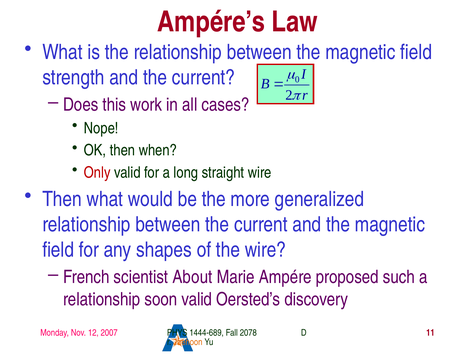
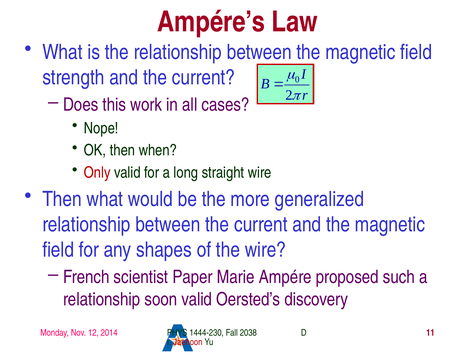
About: About -> Paper (193, 277)
2007: 2007 -> 2014 (109, 333)
1444-689: 1444-689 -> 1444-230 (207, 333)
2078: 2078 -> 2038 (248, 333)
Jaehoon colour: orange -> red (188, 342)
